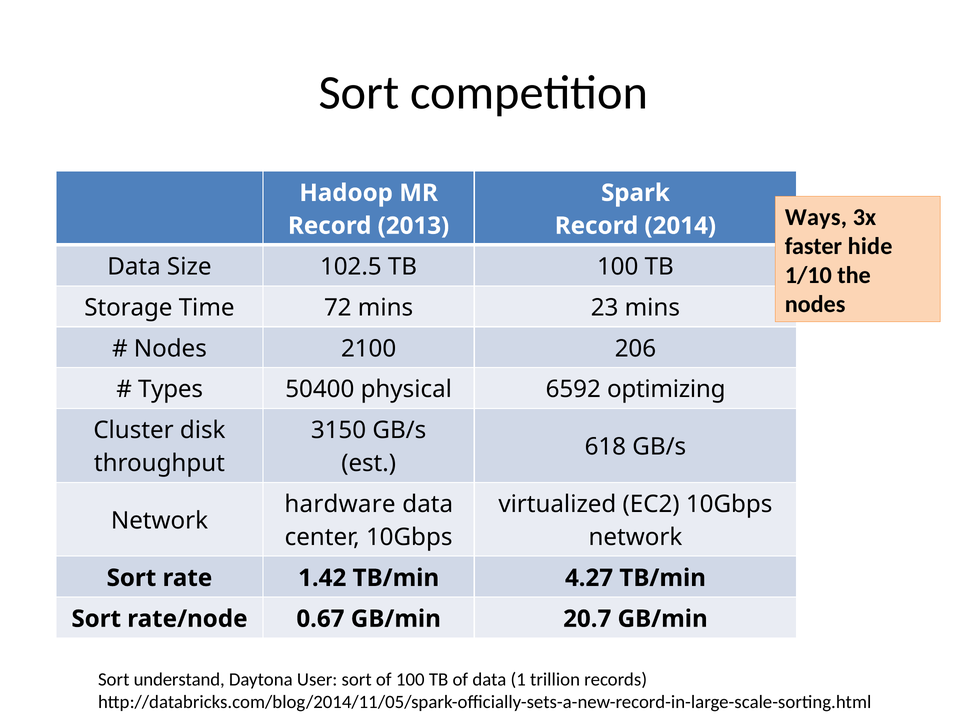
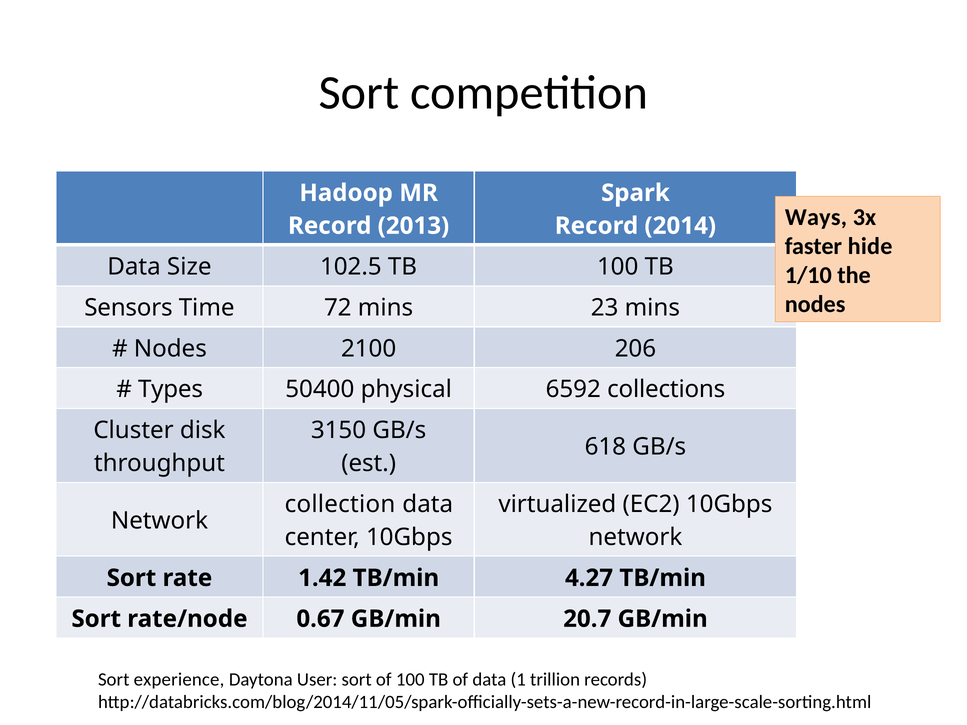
Storage: Storage -> Sensors (128, 308)
optimizing: optimizing -> collections (666, 390)
hardware: hardware -> collection (340, 504)
understand: understand -> experience (179, 680)
